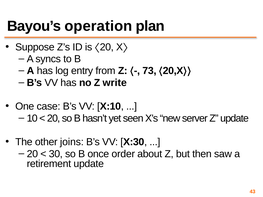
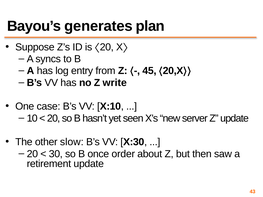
operation: operation -> generates (98, 26)
73: 73 -> 45 (149, 71)
joins: joins -> slow (72, 142)
